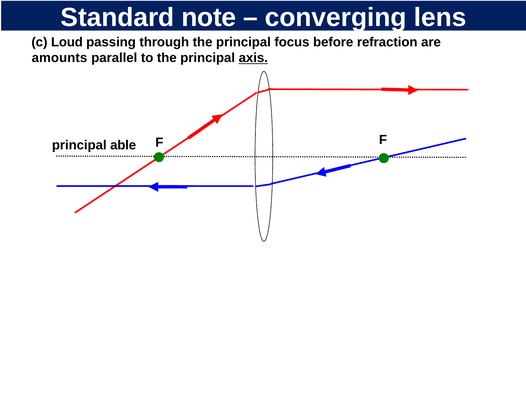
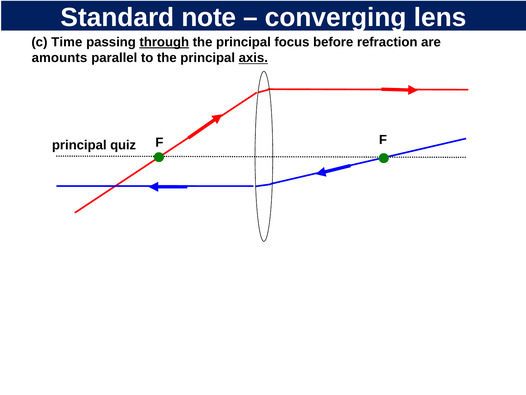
Loud: Loud -> Time (67, 42)
through underline: none -> present (164, 42)
able: able -> quiz (123, 145)
